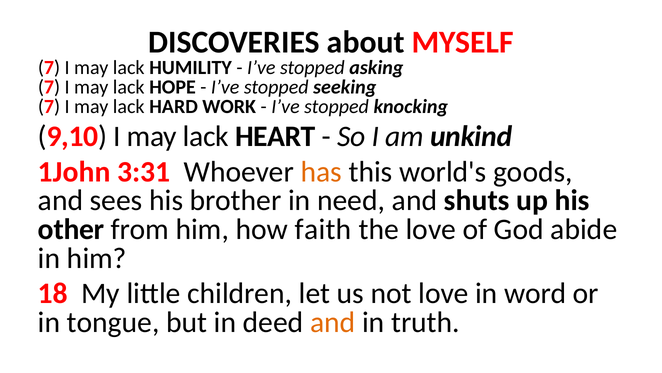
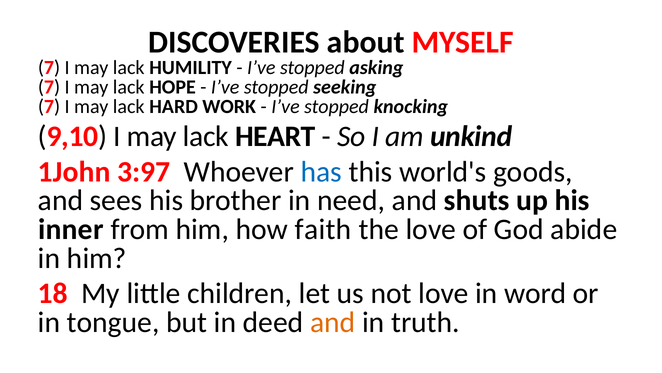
3:31: 3:31 -> 3:97 (144, 171)
has colour: orange -> blue (321, 171)
other: other -> inner (71, 229)
